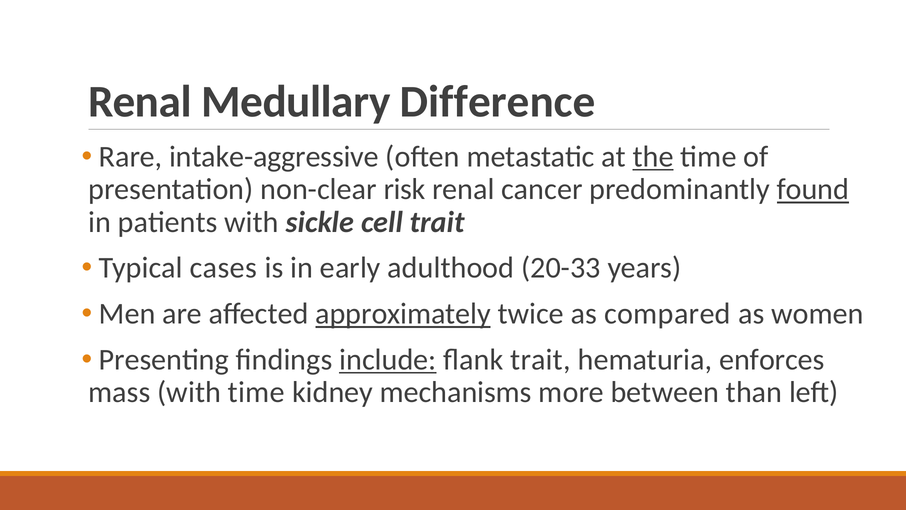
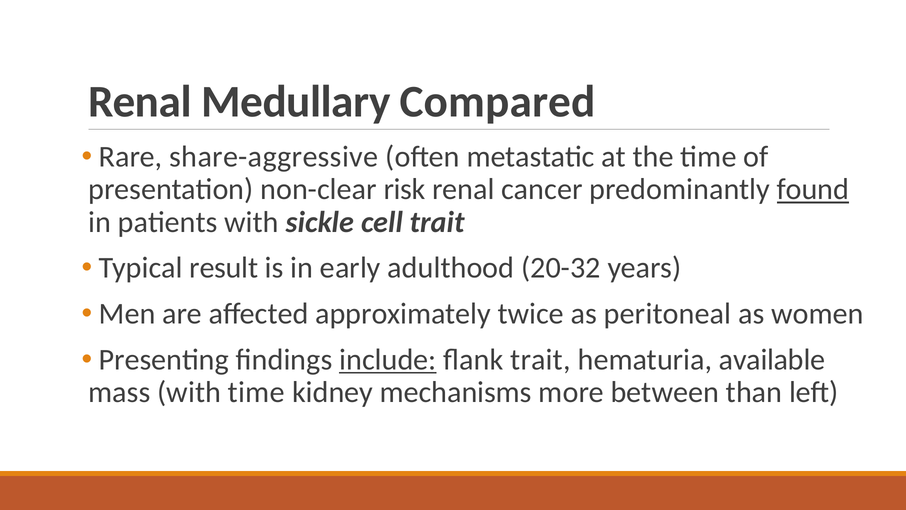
Difference: Difference -> Compared (498, 102)
intake-aggressive: intake-aggressive -> share-aggressive (274, 157)
the underline: present -> none (653, 157)
cases: cases -> result (224, 268)
20-33: 20-33 -> 20-32 (561, 268)
approximately underline: present -> none (403, 314)
compared: compared -> peritoneal (668, 314)
enforces: enforces -> available (772, 360)
